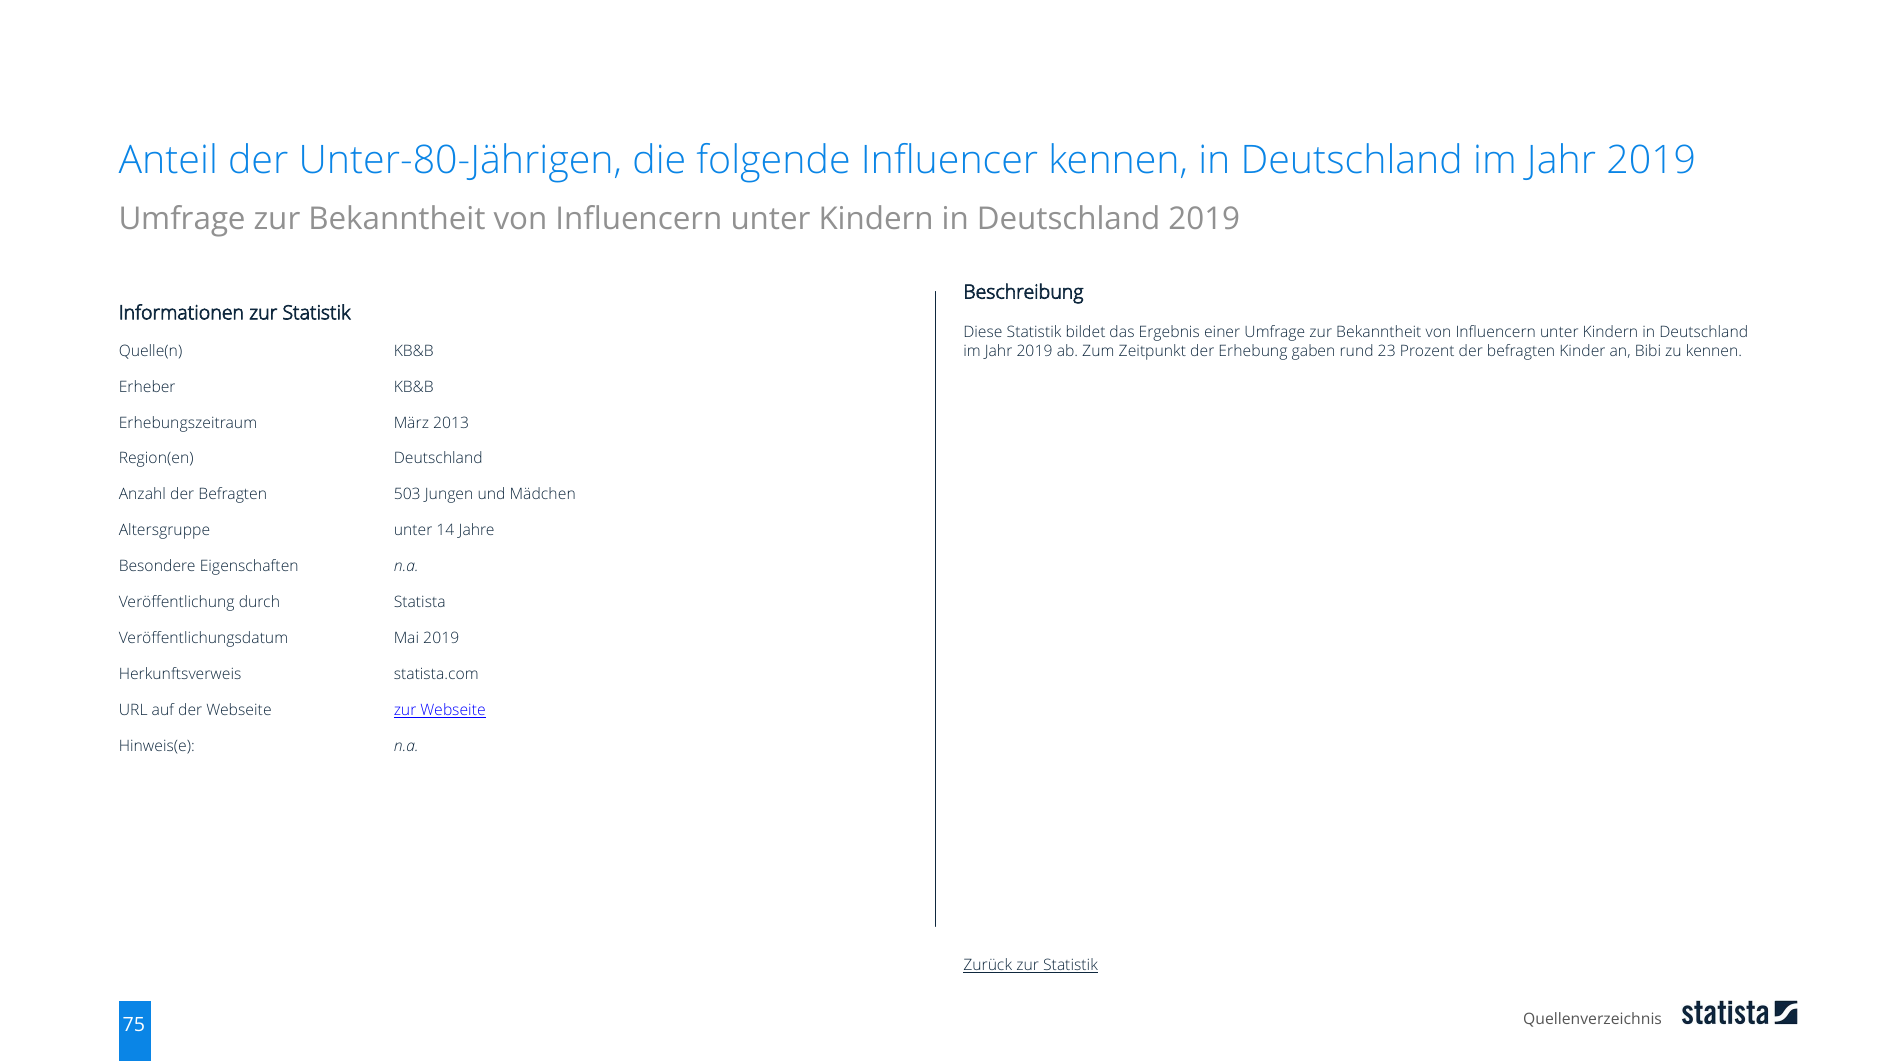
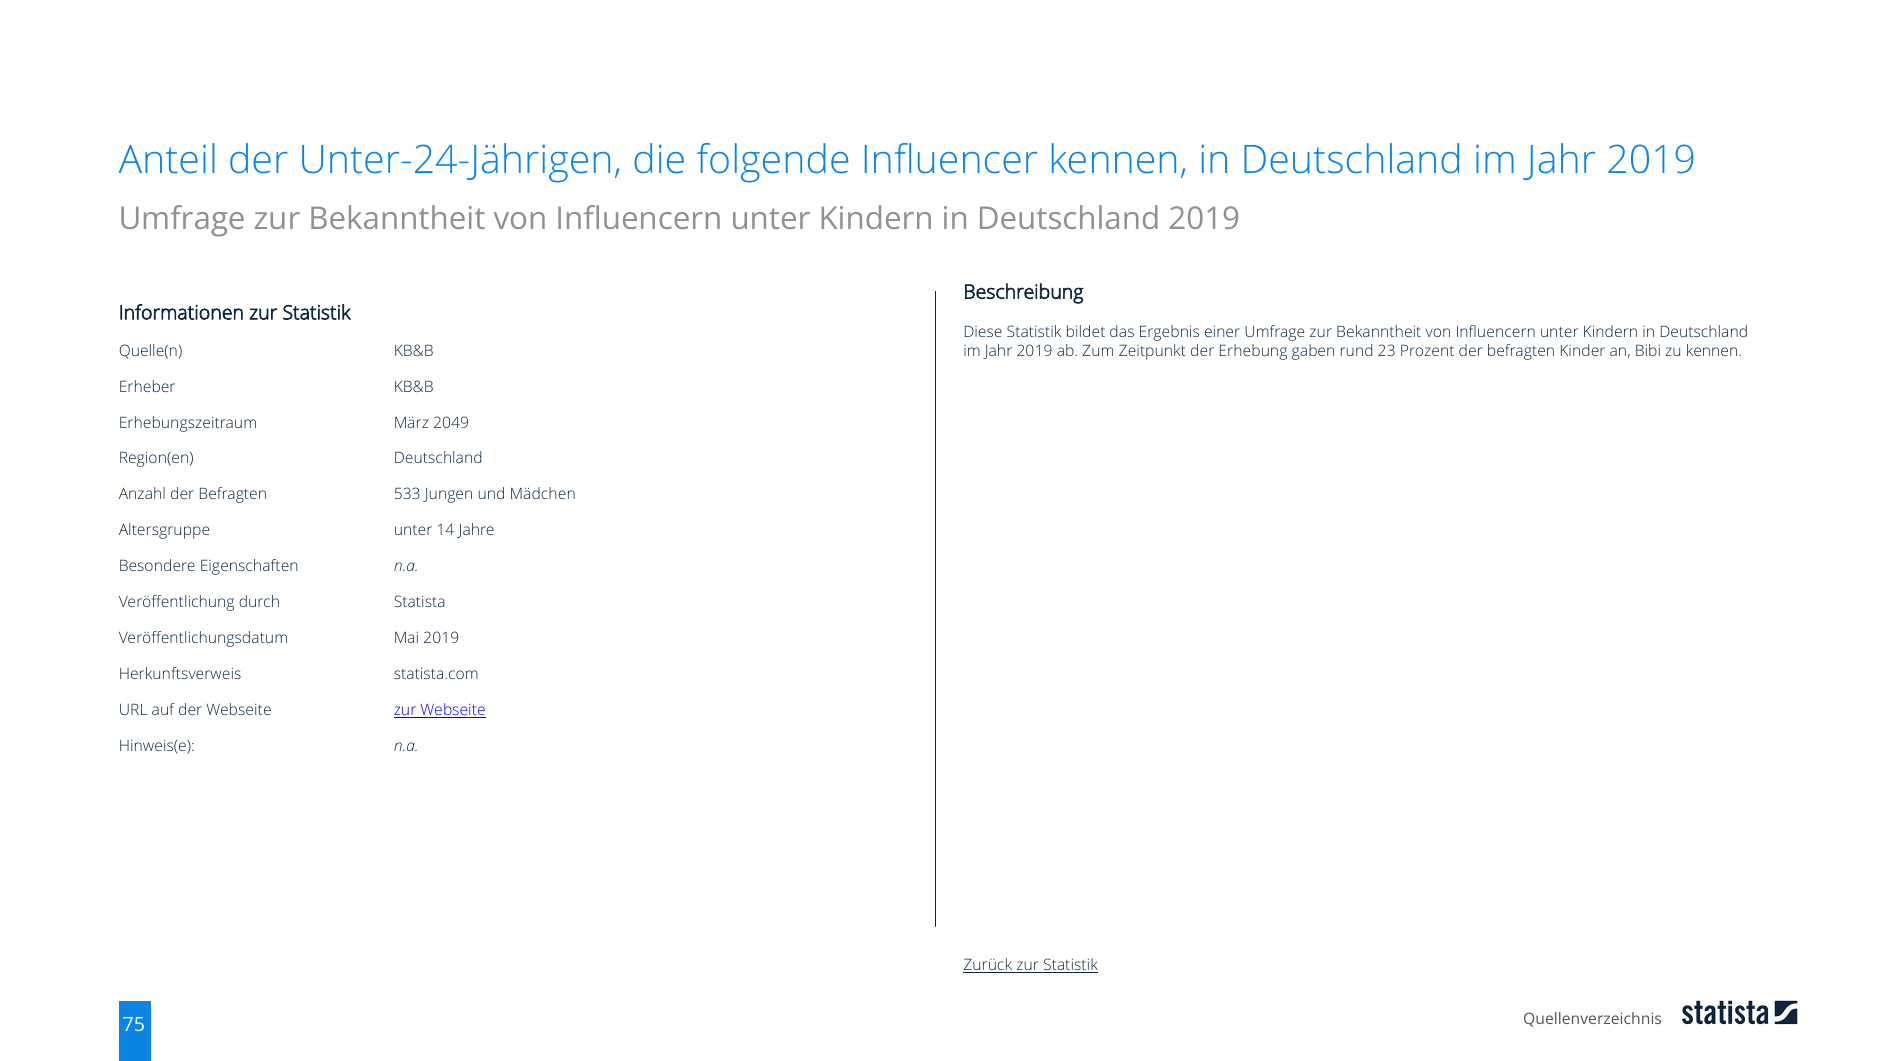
Unter-80-Jährigen: Unter-80-Jährigen -> Unter-24-Jährigen (460, 160)
2013: 2013 -> 2049 (451, 423)
503: 503 -> 533 (407, 495)
